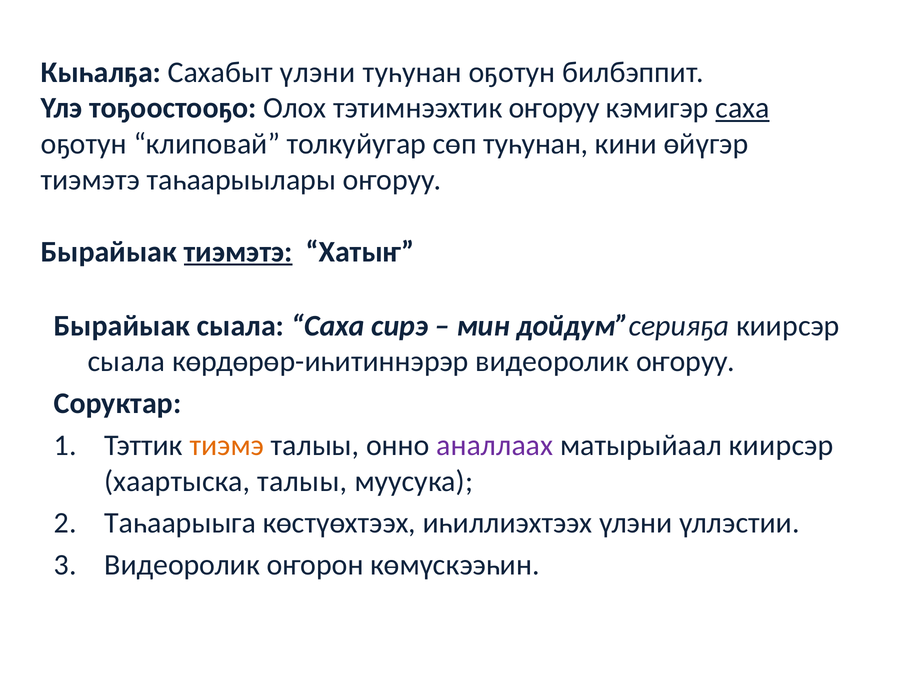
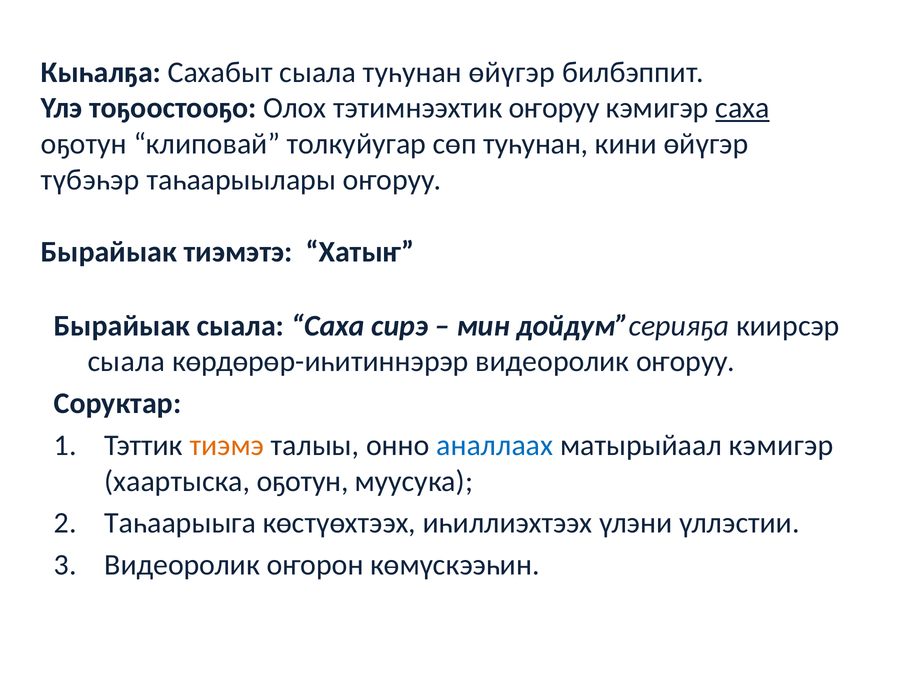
Сахабыт үлэни: үлэни -> сыала (318, 72)
туһунан оҕотун: оҕотун -> өйүгэр (512, 72)
тиэмэтэ: тиэмэтэ -> түбэһэр (90, 180)
тиэмэтэ underline: present -> none (238, 252)
аналлаах colour: purple -> blue (495, 446)
матырыйаал киирсэр: киирсэр -> кэмигэр (781, 446)
хаартыска талыы: талыы -> оҕотун (303, 482)
